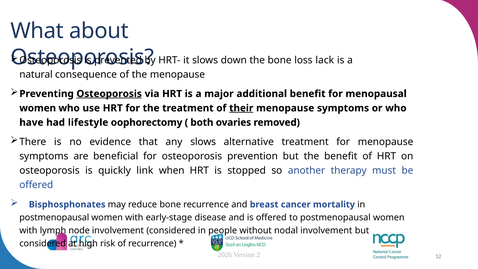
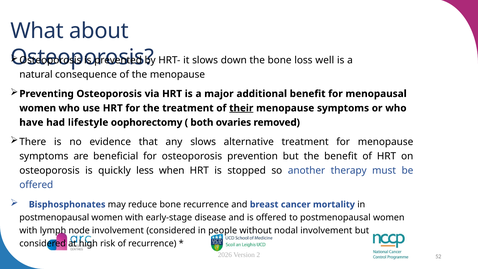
lack: lack -> well (325, 60)
Osteoporosis underline: present -> none (109, 94)
link: link -> less (145, 170)
